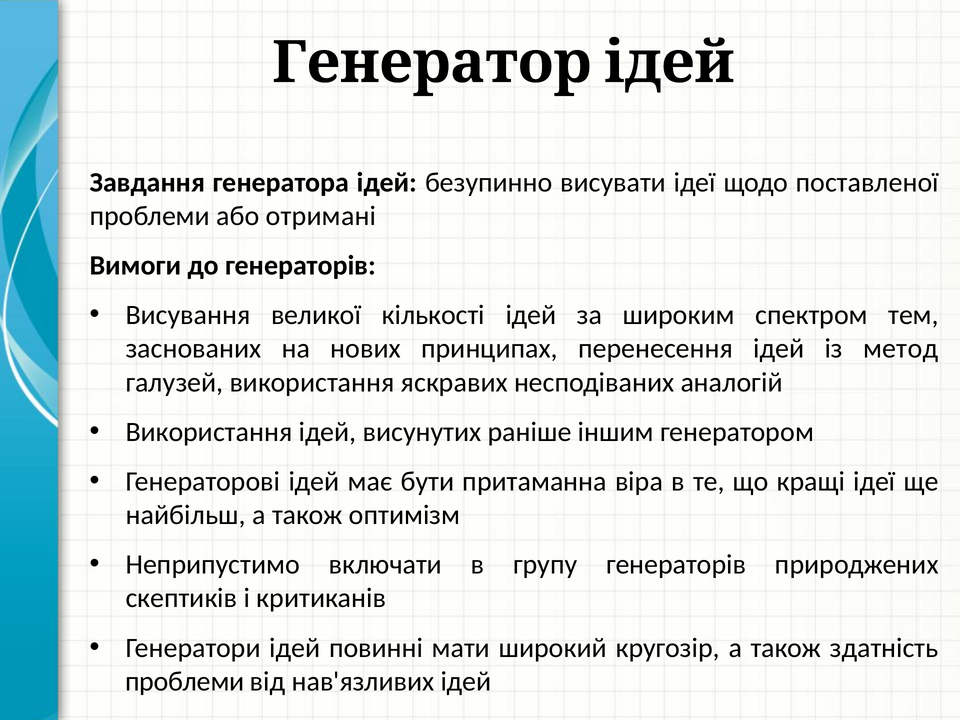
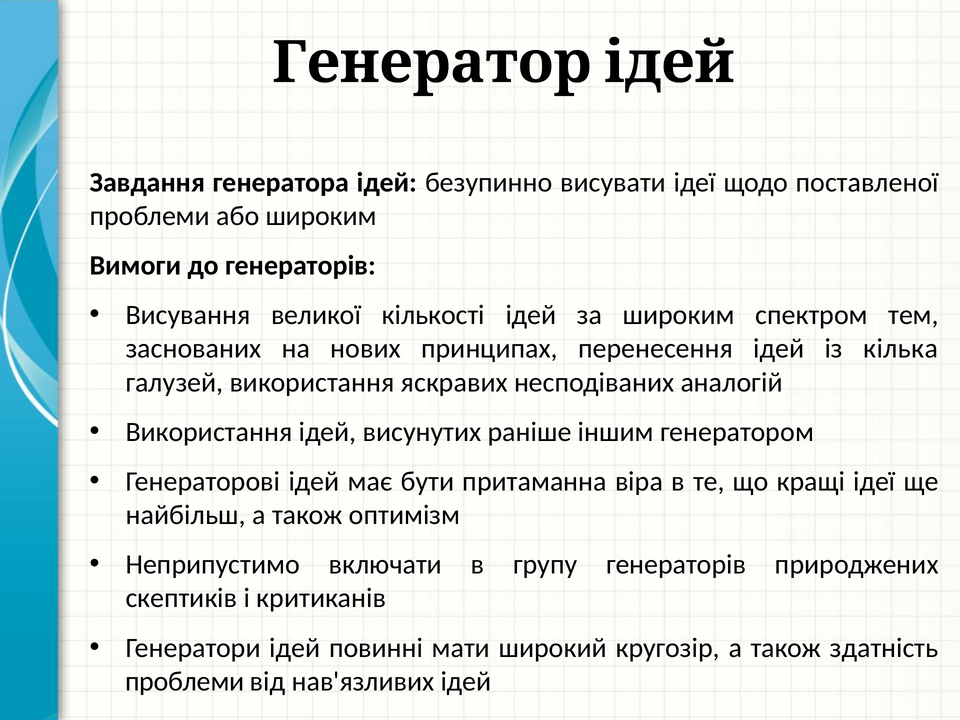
або отримані: отримані -> широким (321, 216)
метод: метод -> кілька (901, 349)
